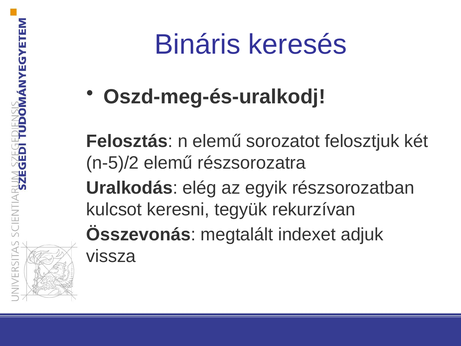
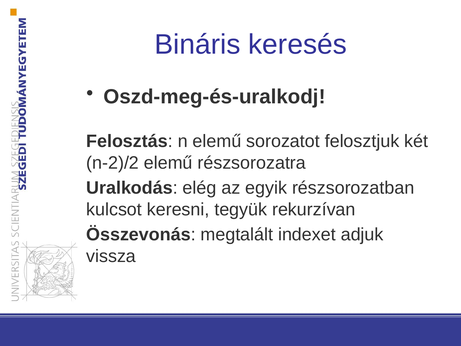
n-5)/2: n-5)/2 -> n-2)/2 (113, 163)
